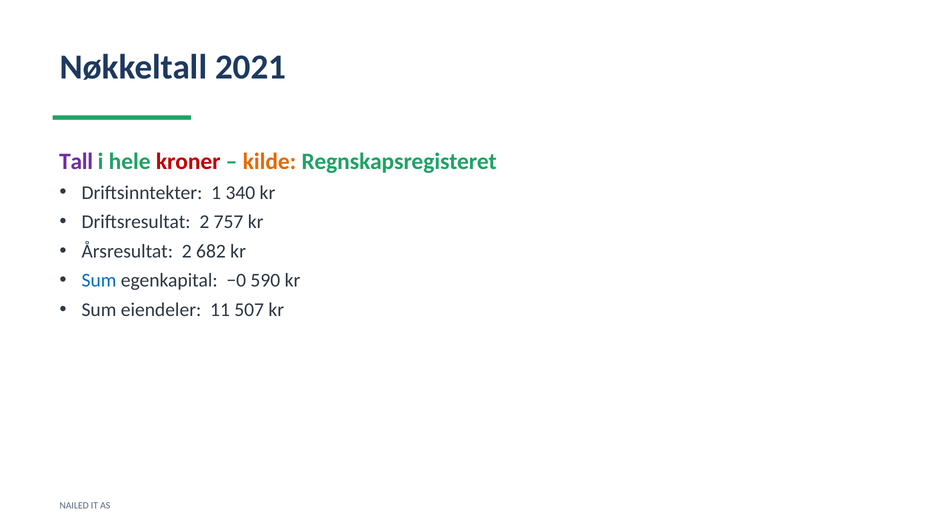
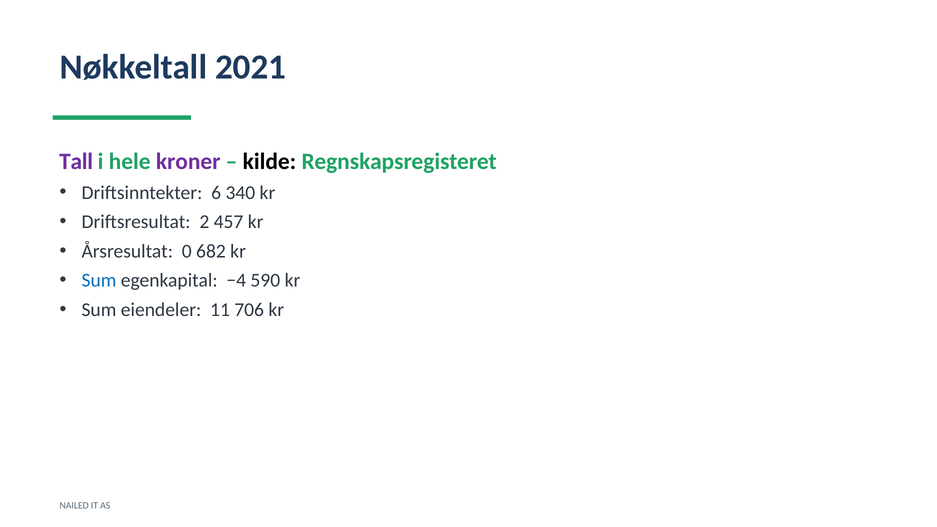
kroner colour: red -> purple (188, 161)
kilde colour: orange -> black (269, 161)
1: 1 -> 6 (216, 193)
757: 757 -> 457 (229, 222)
Årsresultat 2: 2 -> 0 (187, 251)
−0: −0 -> −4 (236, 281)
507: 507 -> 706 (249, 310)
